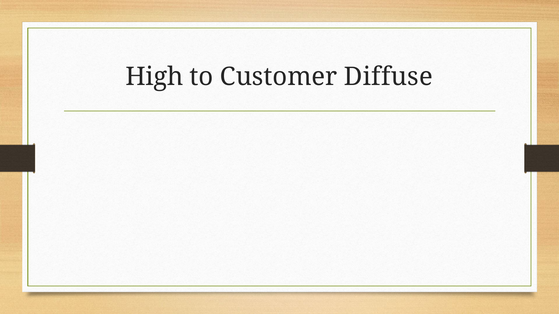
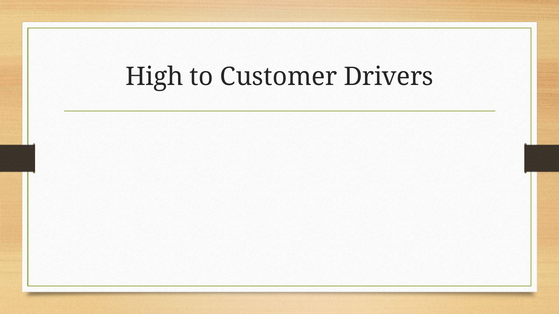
Diffuse: Diffuse -> Drivers (389, 77)
